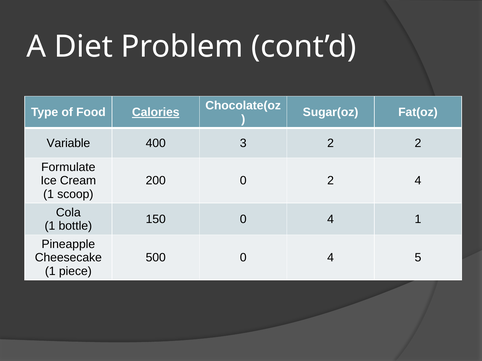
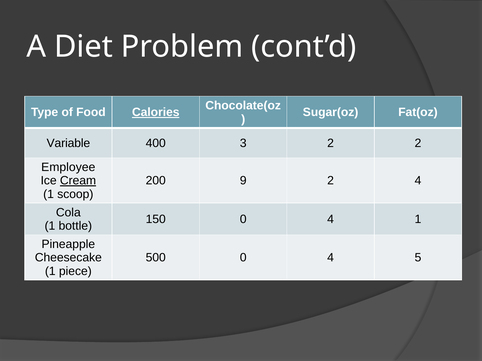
Formulate: Formulate -> Employee (68, 167)
Cream underline: none -> present (78, 181)
200 0: 0 -> 9 (243, 181)
